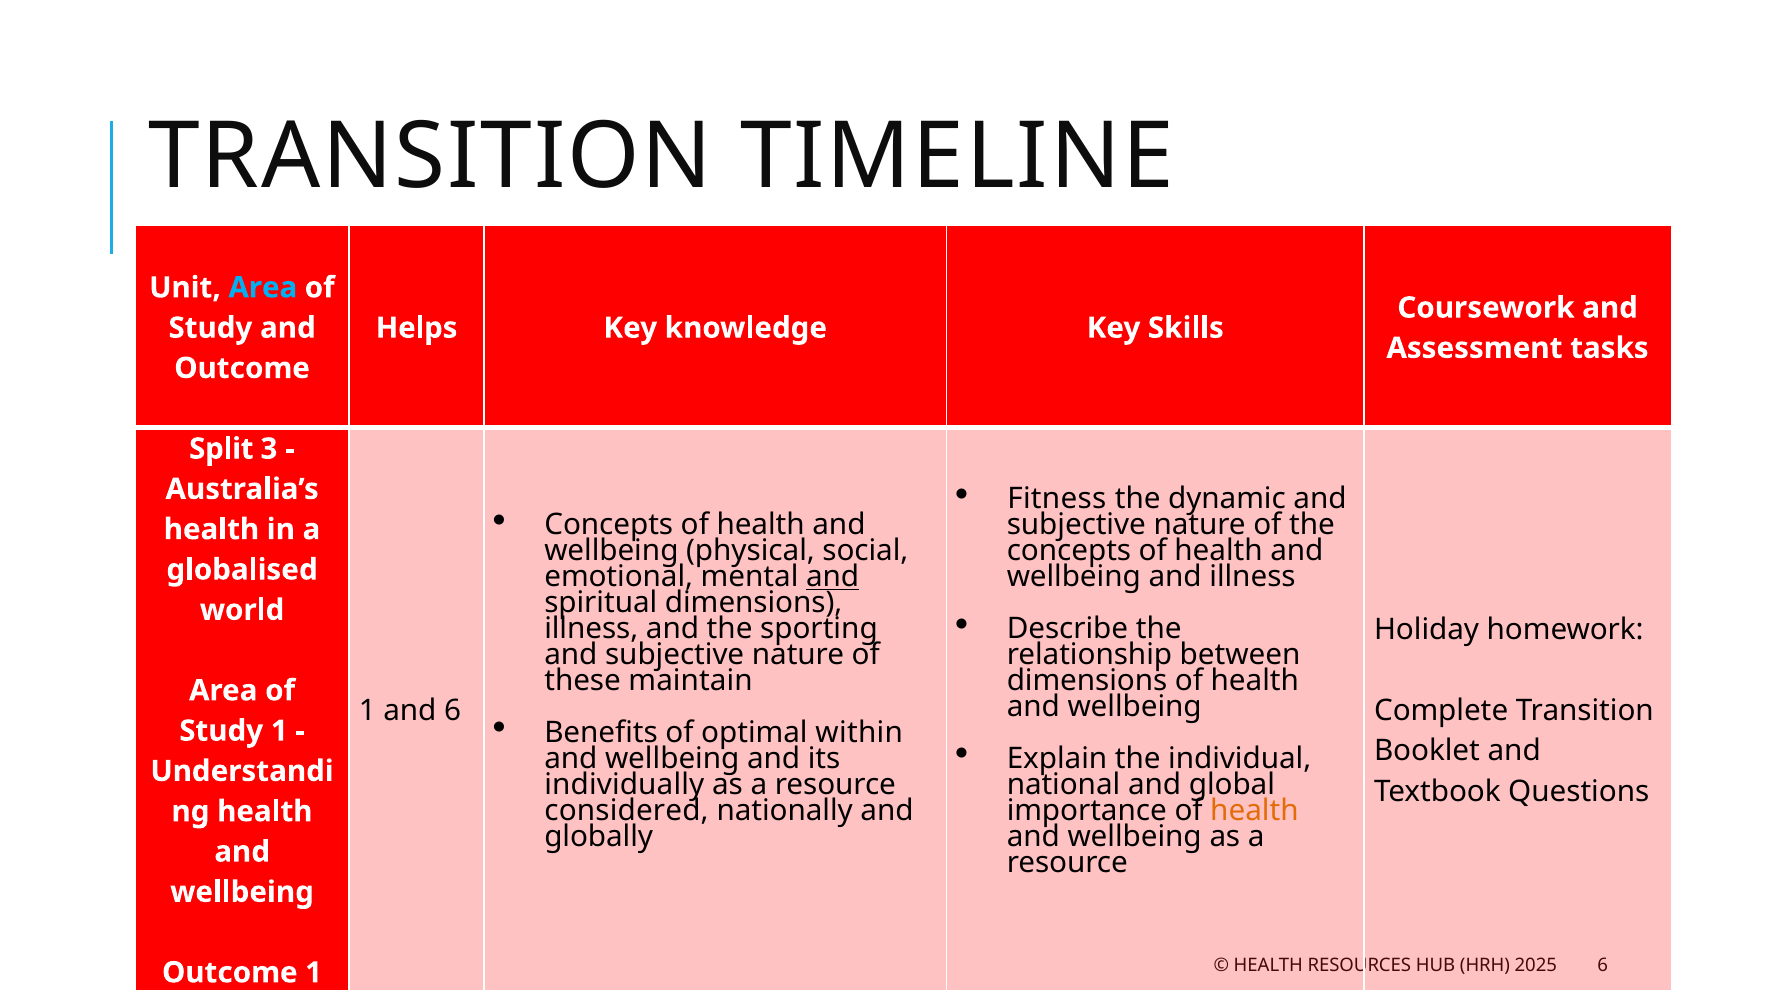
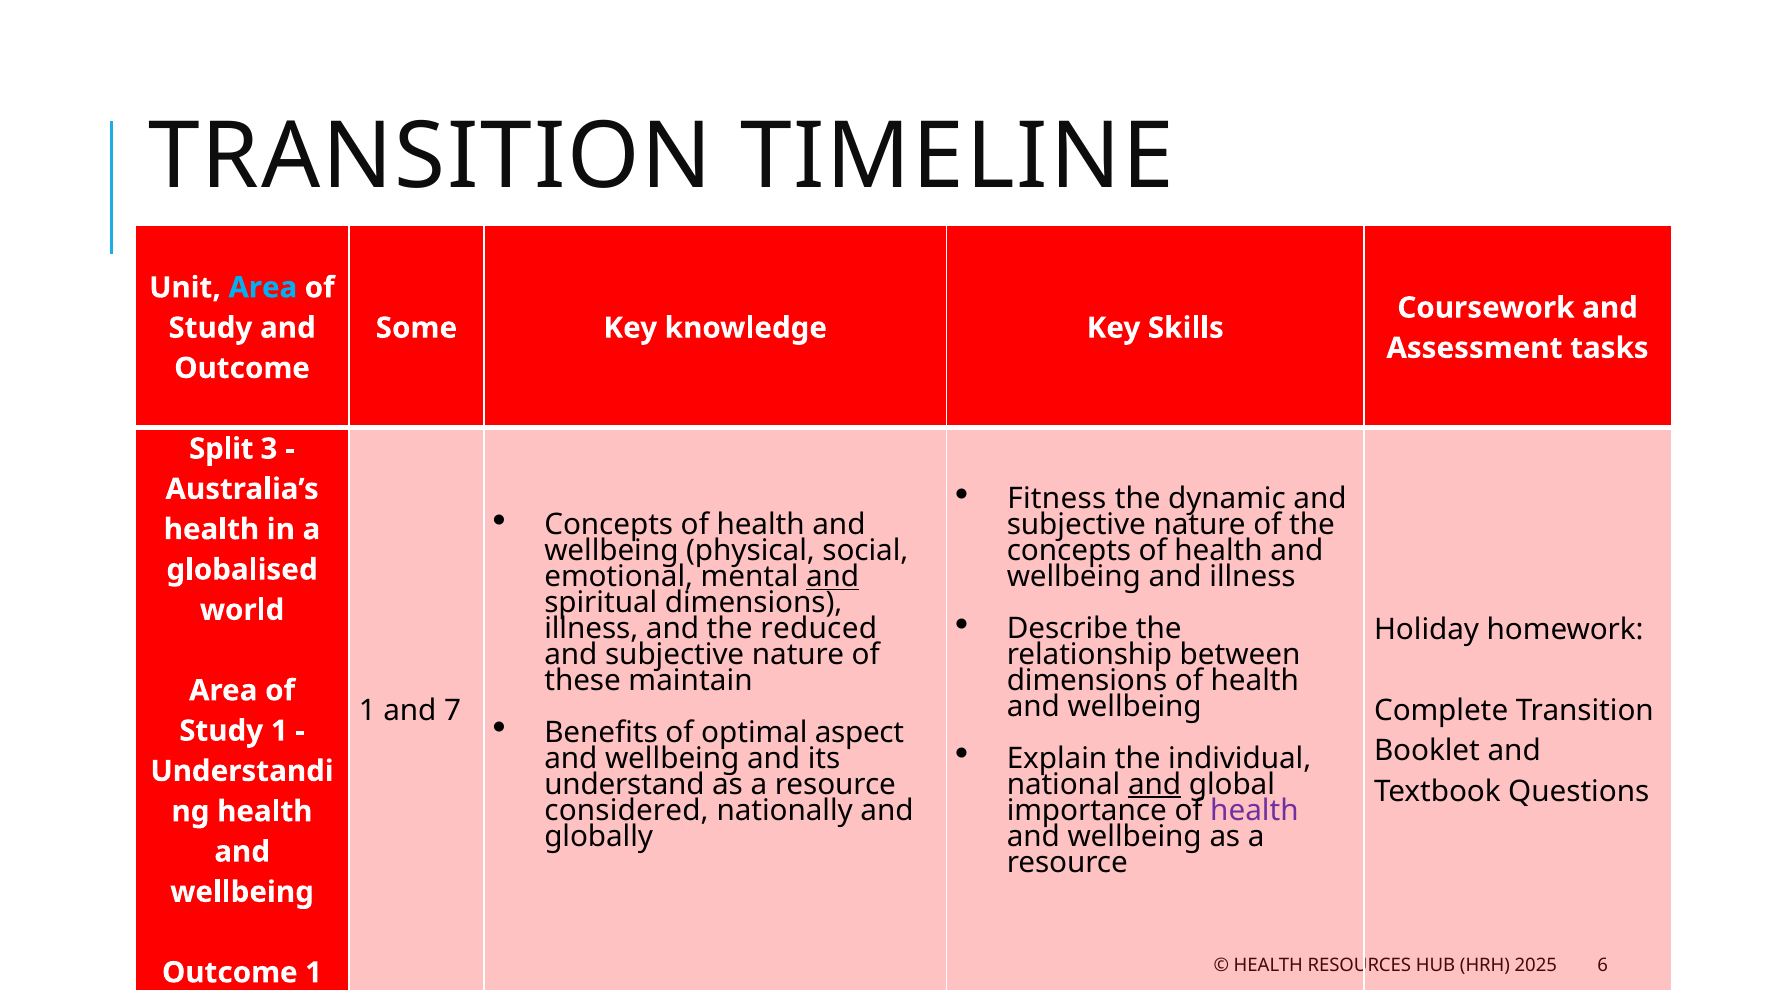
Helps: Helps -> Some (416, 328)
sporting: sporting -> reduced (819, 629)
and 6: 6 -> 7 (453, 711)
within: within -> aspect (859, 733)
individually: individually -> understand (624, 785)
and underline: none -> present (1155, 785)
health colour: orange -> purple (1254, 811)
